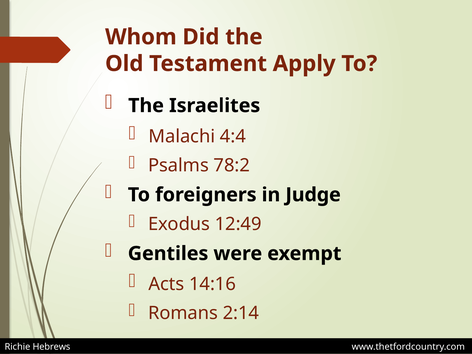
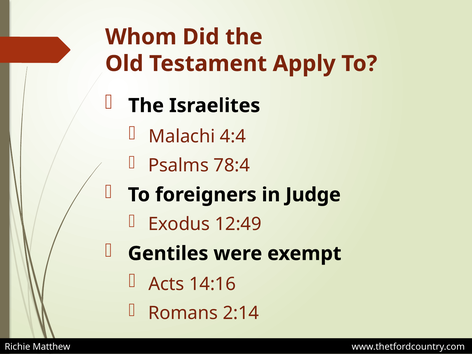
78:2: 78:2 -> 78:4 (232, 165)
Hebrews: Hebrews -> Matthew (51, 347)
